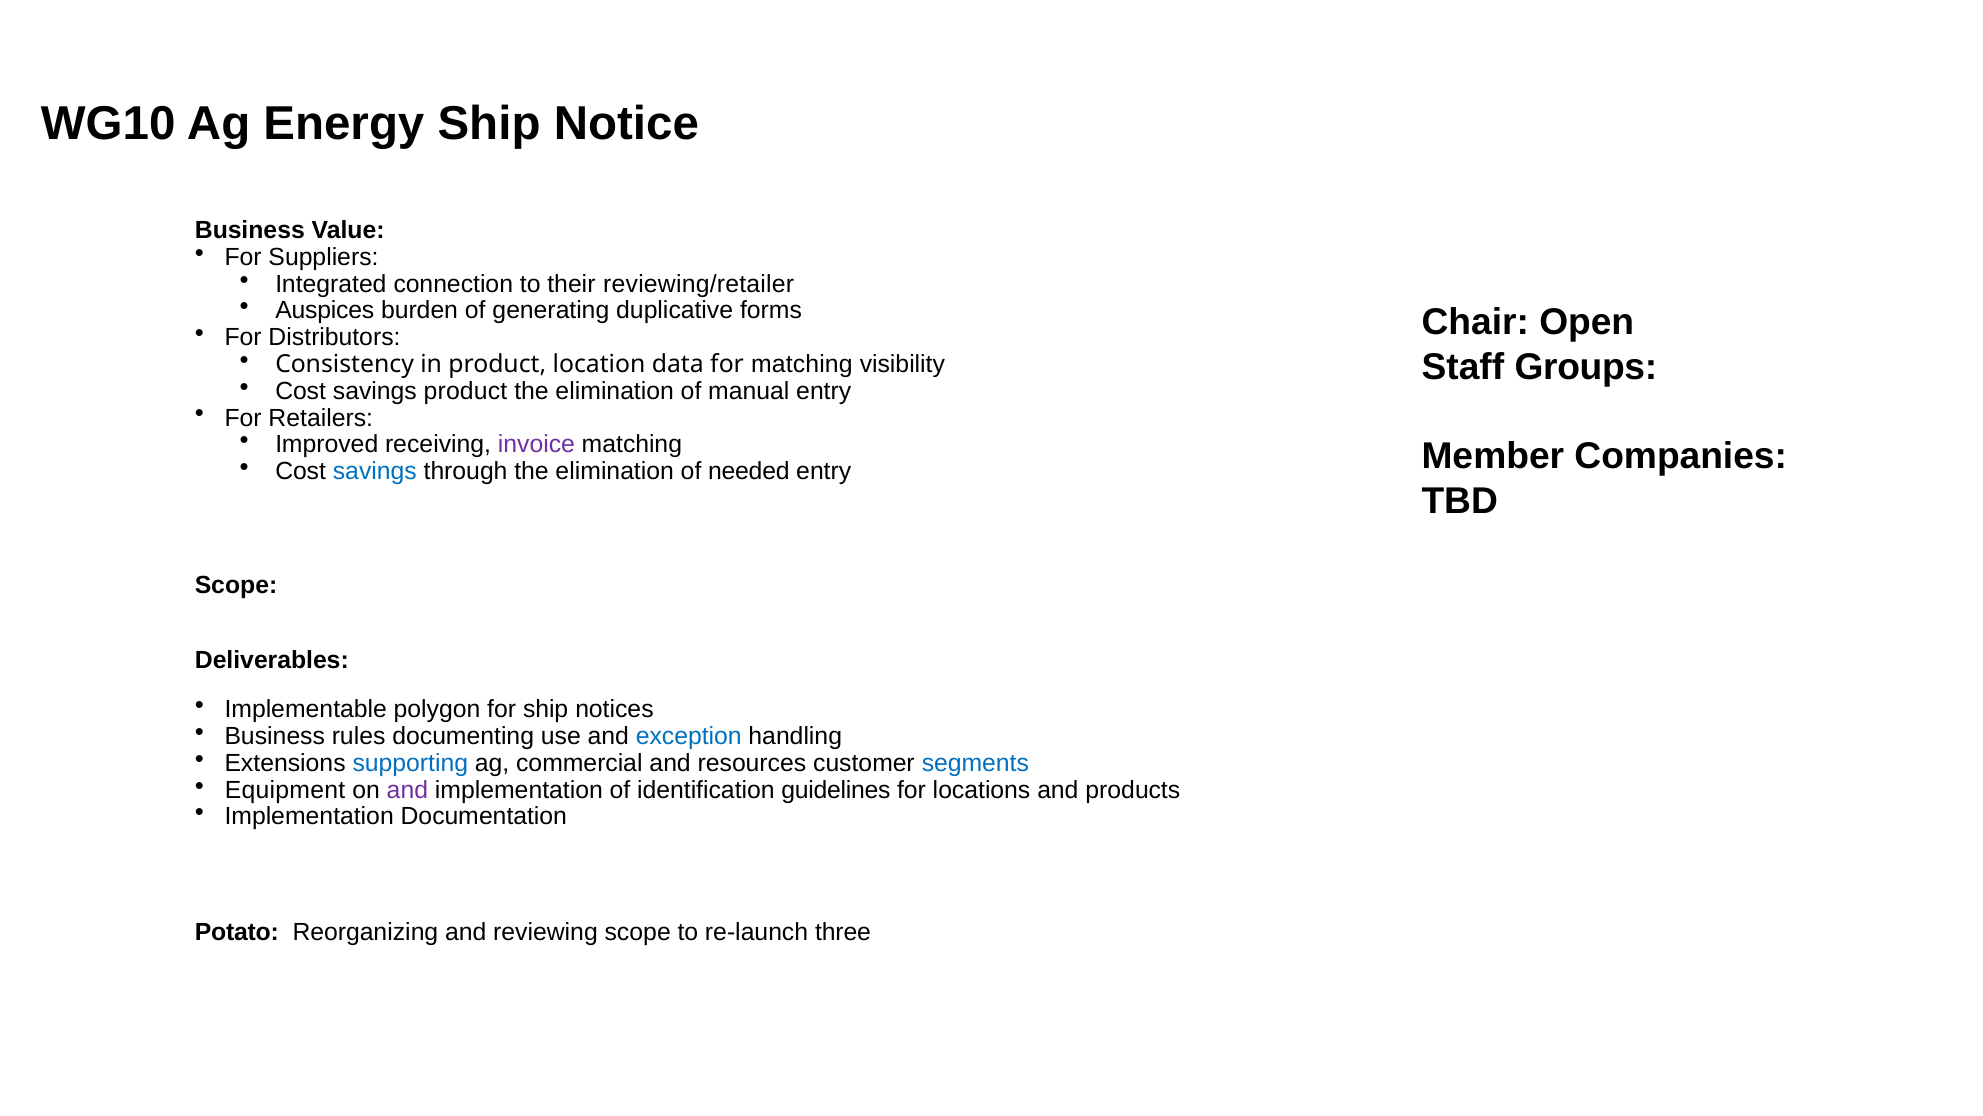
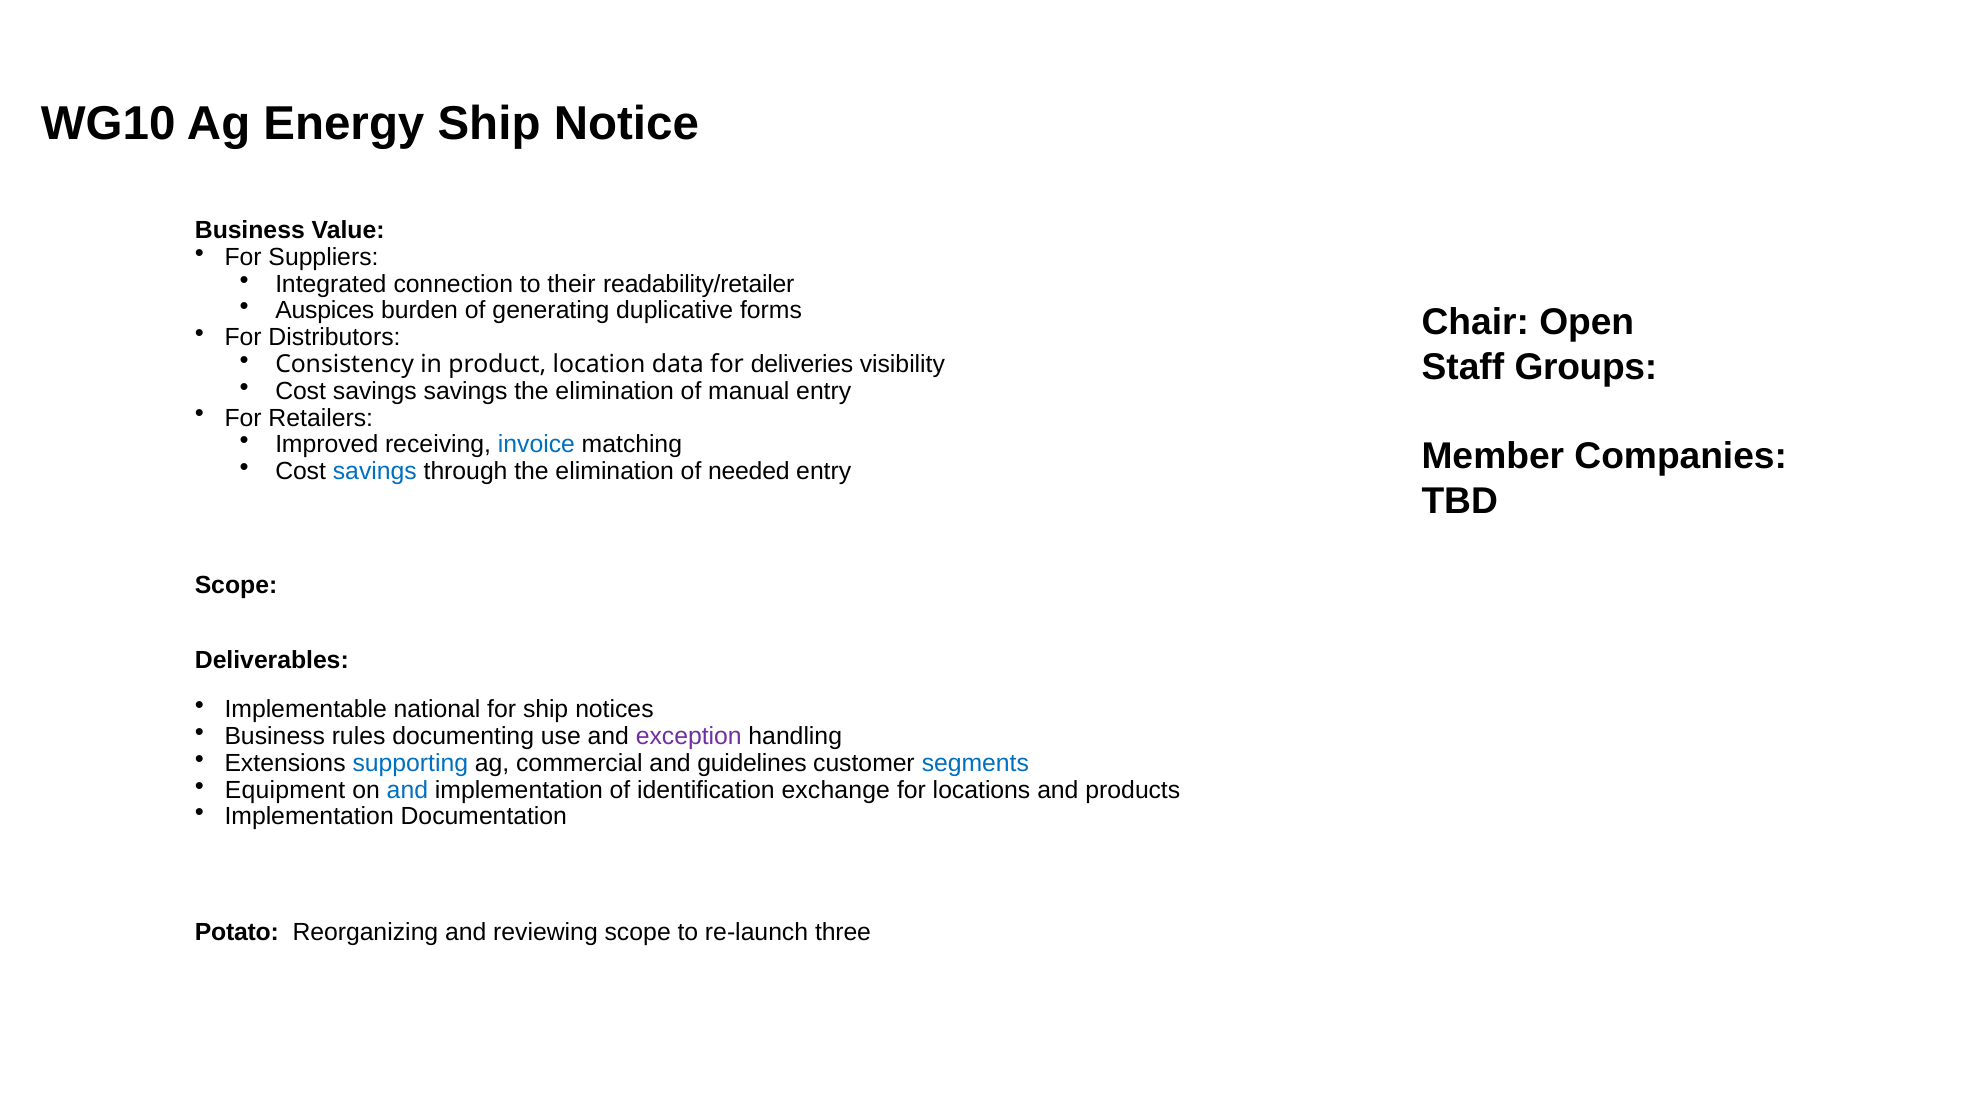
reviewing/retailer: reviewing/retailer -> readability/retailer (699, 284)
for matching: matching -> deliveries (802, 364)
savings product: product -> savings (466, 391)
invoice colour: purple -> blue (536, 444)
polygon: polygon -> national (437, 709)
exception colour: blue -> purple (689, 736)
resources: resources -> guidelines (752, 763)
and colour: purple -> blue (407, 790)
guidelines: guidelines -> exchange (836, 790)
